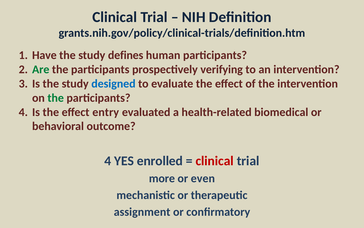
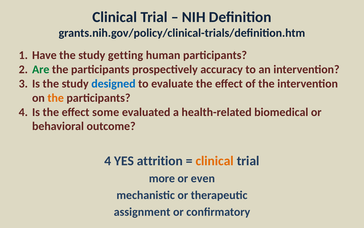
defines: defines -> getting (126, 55)
verifying: verifying -> accuracy (222, 69)
the colour: green -> orange (56, 98)
entry: entry -> some (106, 112)
enrolled: enrolled -> attrition (160, 160)
clinical colour: red -> orange (215, 160)
